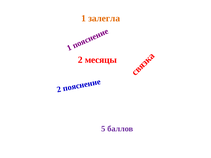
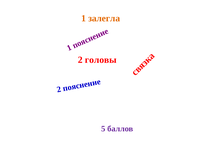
месяцы: месяцы -> головы (101, 60)
